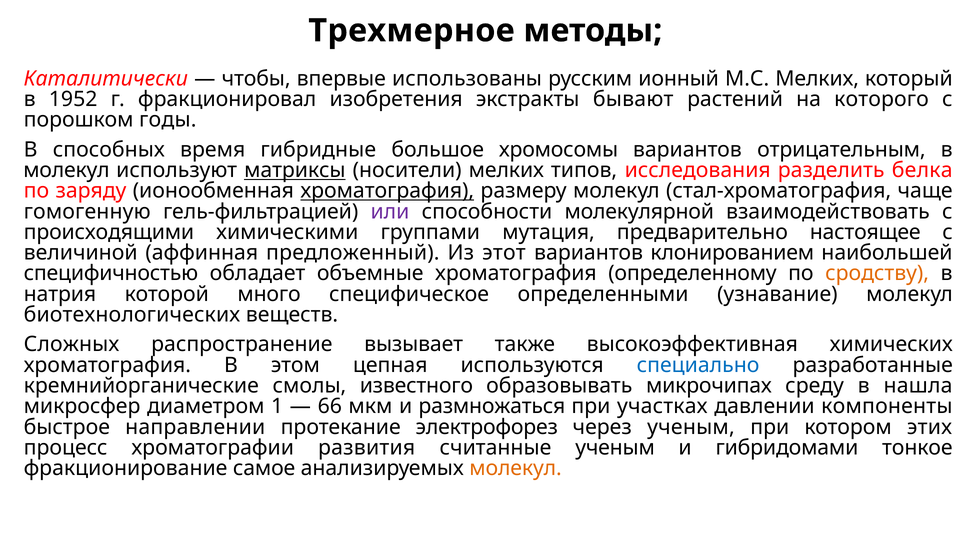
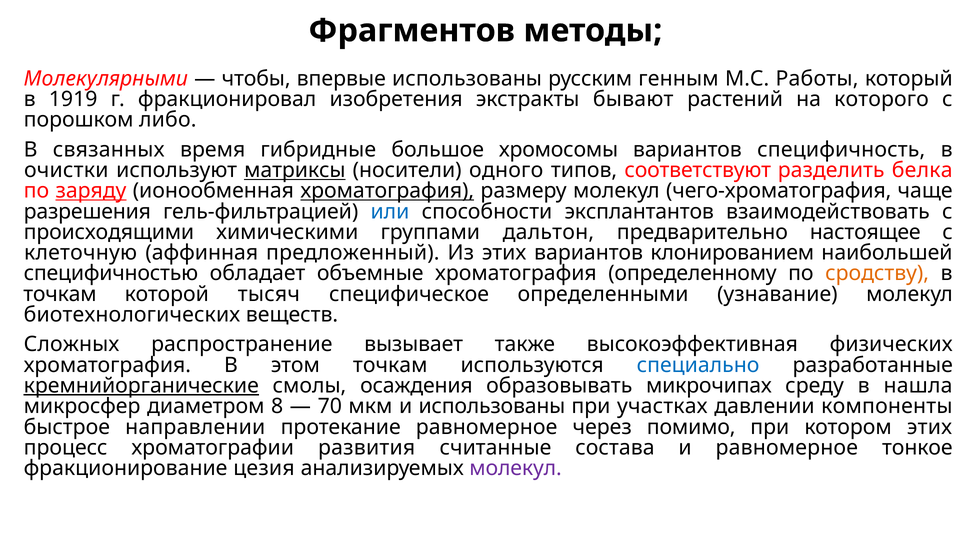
Трехмерное: Трехмерное -> Фрагментов (412, 31)
Каталитически: Каталитически -> Молекулярными (106, 79)
ионный: ионный -> генным (678, 79)
М.С Мелких: Мелких -> Работы (817, 79)
1952: 1952 -> 1919 (73, 99)
годы: годы -> либо (168, 120)
способных: способных -> связанных (109, 150)
отрицательным: отрицательным -> специфичность (841, 150)
молекул: молекул -> очистки (66, 170)
носители мелких: мелких -> одного (506, 170)
исследования: исследования -> соответствуют (698, 170)
заряду underline: none -> present (91, 191)
стал-хроматография: стал-хроматография -> чего-хроматография (779, 191)
гомогенную: гомогенную -> разрешения (87, 212)
или colour: purple -> blue (390, 212)
молекулярной: молекулярной -> эксплантантов (639, 212)
мутация: мутация -> дальтон (548, 232)
величиной: величиной -> клеточную (81, 253)
Из этот: этот -> этих (504, 253)
натрия: натрия -> точкам (60, 294)
много: много -> тысяч (269, 294)
химических: химических -> физических (891, 345)
этом цепная: цепная -> точкам (390, 365)
кремнийорганические underline: none -> present (141, 386)
известного: известного -> осаждения (416, 386)
1: 1 -> 8 (277, 407)
66: 66 -> 70 (330, 407)
и размножаться: размножаться -> использованы (492, 407)
протекание электрофорез: электрофорез -> равномерное (487, 427)
через ученым: ученым -> помимо (691, 427)
считанные ученым: ученым -> состава (615, 448)
и гибридомами: гибридомами -> равномерное (787, 448)
самое: самое -> цезия (264, 468)
молекул colour: orange -> purple (516, 468)
